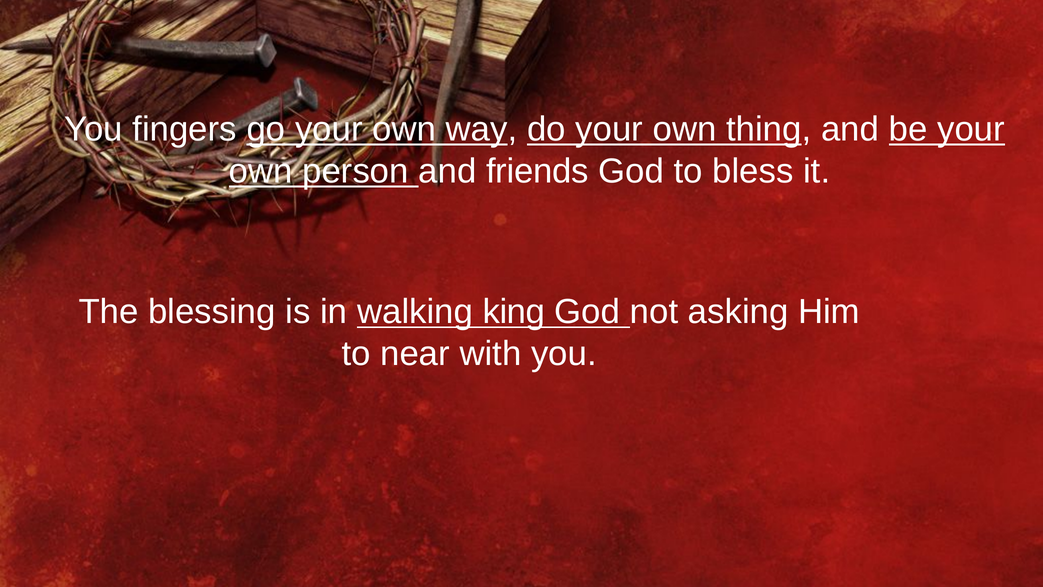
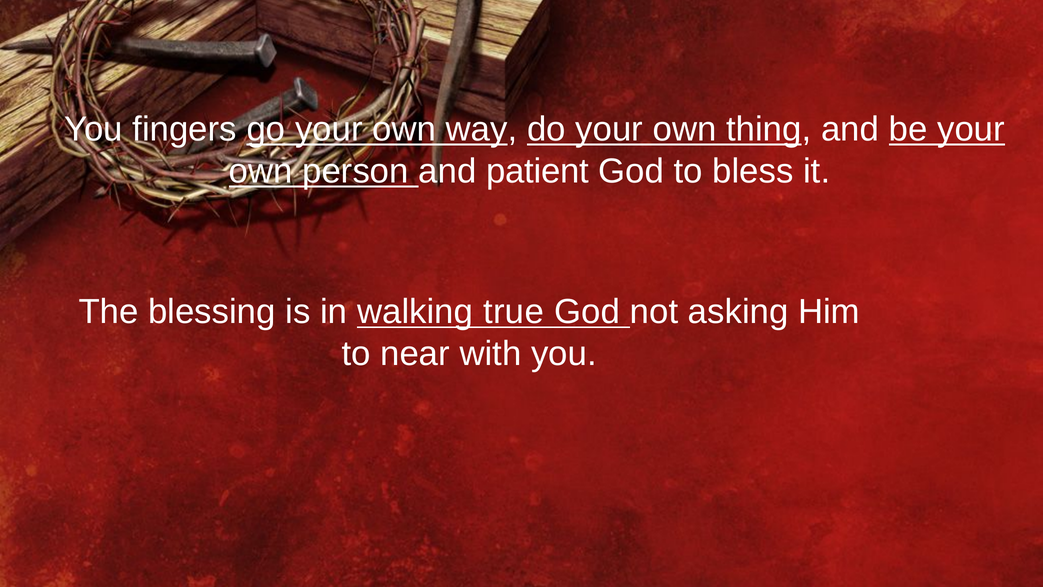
friends: friends -> patient (537, 171)
king: king -> true (514, 312)
